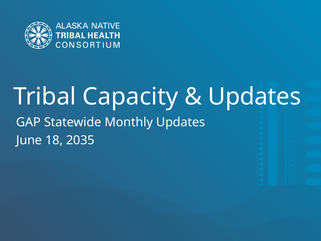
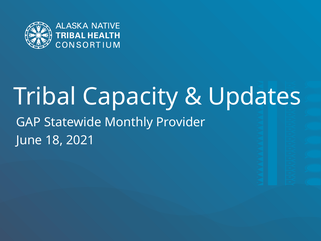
Monthly Updates: Updates -> Provider (181, 122)
2035: 2035 -> 2021 (80, 140)
